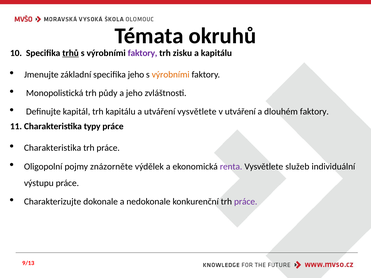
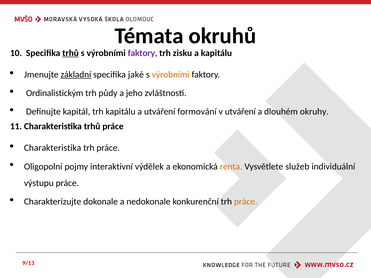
základní underline: none -> present (76, 75)
specifika jeho: jeho -> jaké (136, 75)
Monopolistická: Monopolistická -> Ordinalistickým (55, 93)
utváření vysvětlete: vysvětlete -> formování (197, 112)
dlouhém faktory: faktory -> okruhy (314, 112)
typy: typy -> trhů (92, 126)
znázorněte: znázorněte -> interaktivní (111, 167)
renta colour: purple -> orange (231, 167)
práce colour: purple -> orange (246, 202)
